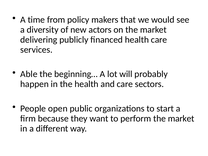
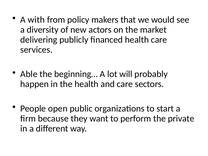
time: time -> with (36, 20)
perform the market: market -> private (181, 118)
